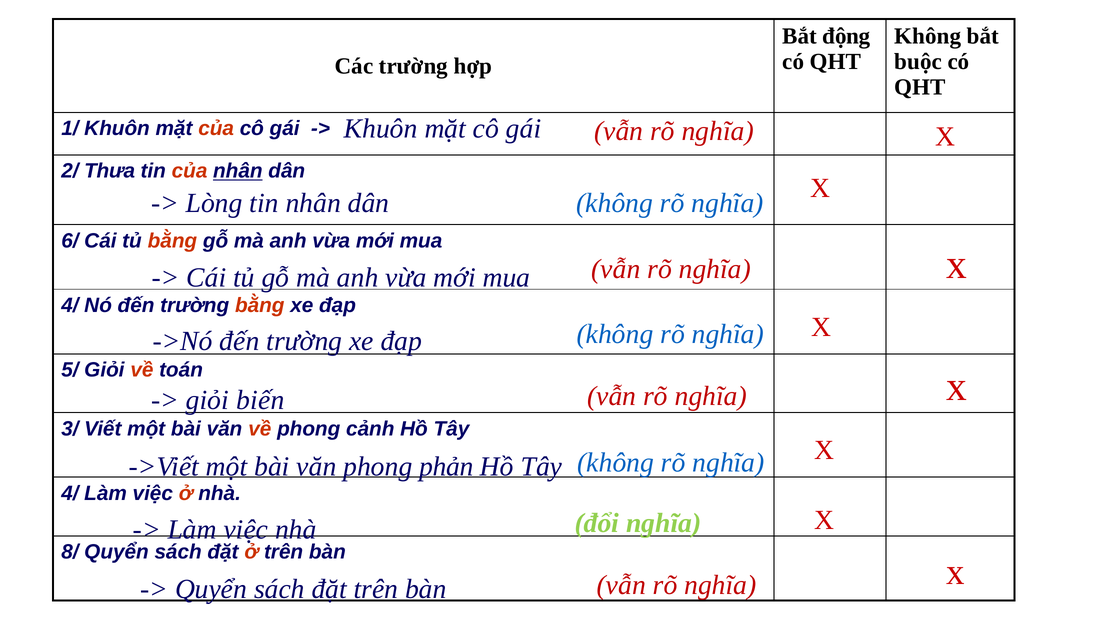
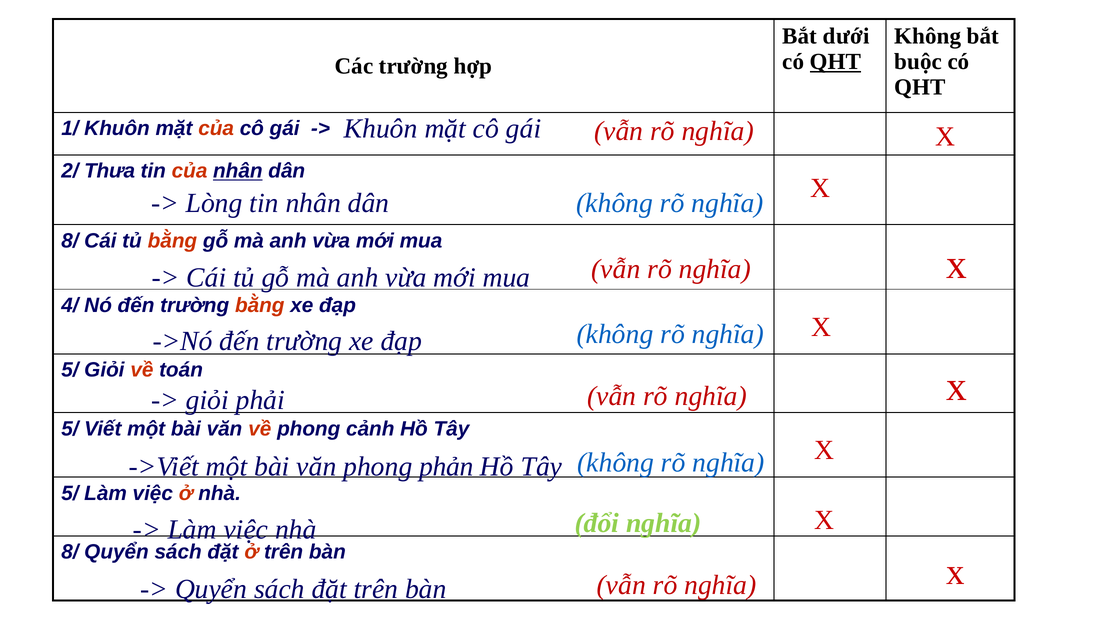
động: động -> dưới (846, 36)
QHT underline: none -> present (835, 62)
6/: 6/ -> 8/ (70, 241)
biến: biến -> phải (260, 400)
3/: 3/ -> 5/ (70, 429)
4/: 4/ -> 5/ (70, 493)
